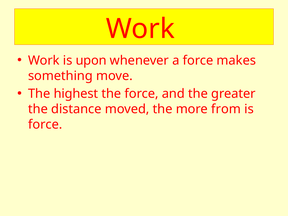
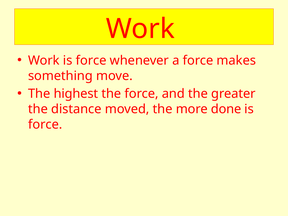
Work is upon: upon -> force (91, 60)
from: from -> done (226, 109)
